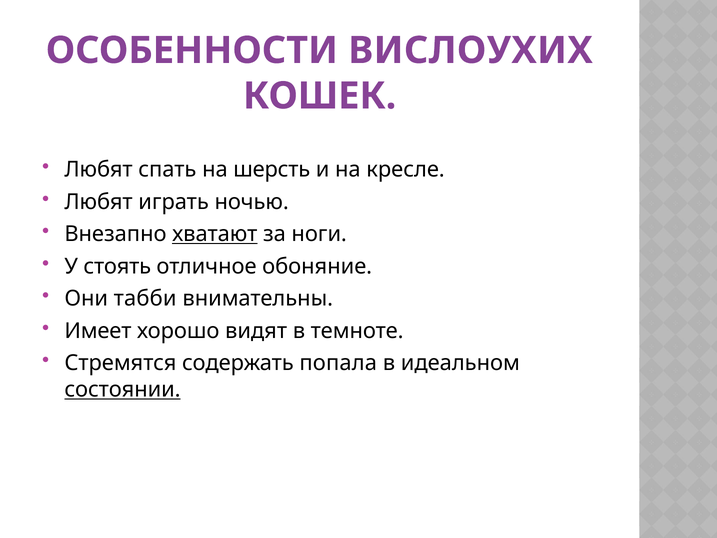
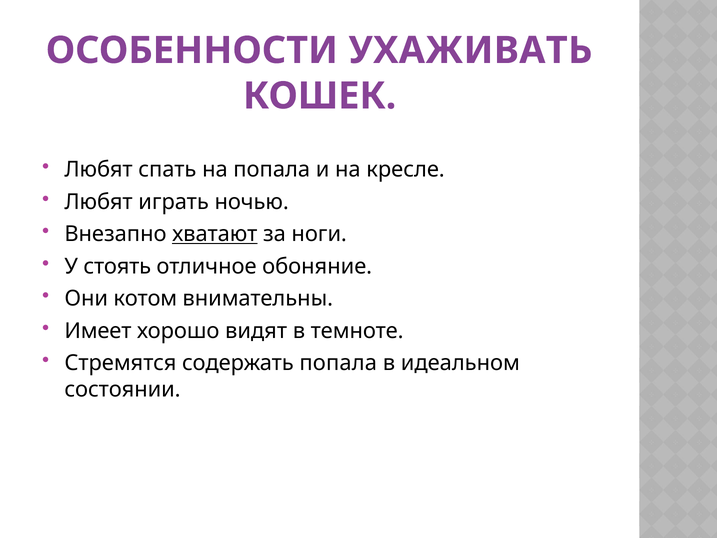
ВИСЛОУХИХ: ВИСЛОУХИХ -> УХАЖИВАТЬ (470, 50)
на шерсть: шерсть -> попала (272, 169)
табби: табби -> котом (145, 299)
состоянии underline: present -> none (122, 389)
